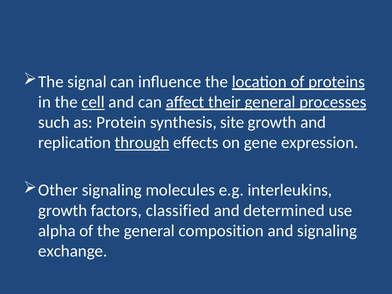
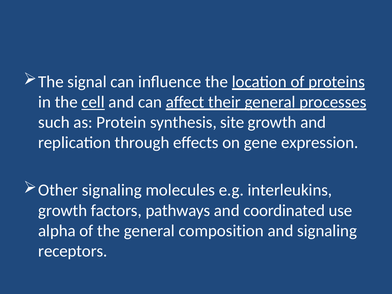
through underline: present -> none (142, 143)
classified: classified -> pathways (178, 210)
determined: determined -> coordinated (284, 210)
exchange: exchange -> receptors (73, 251)
